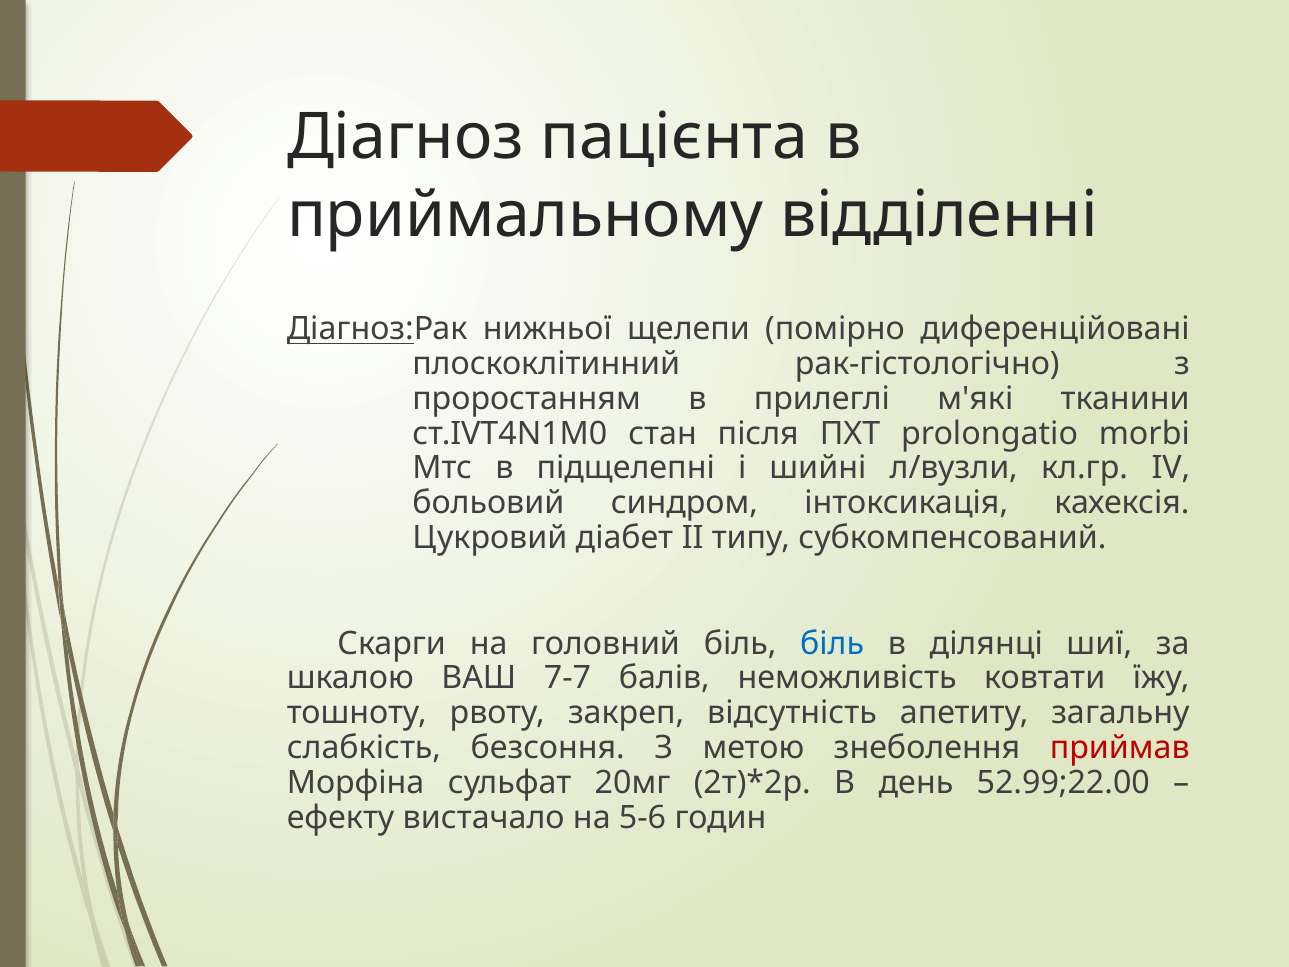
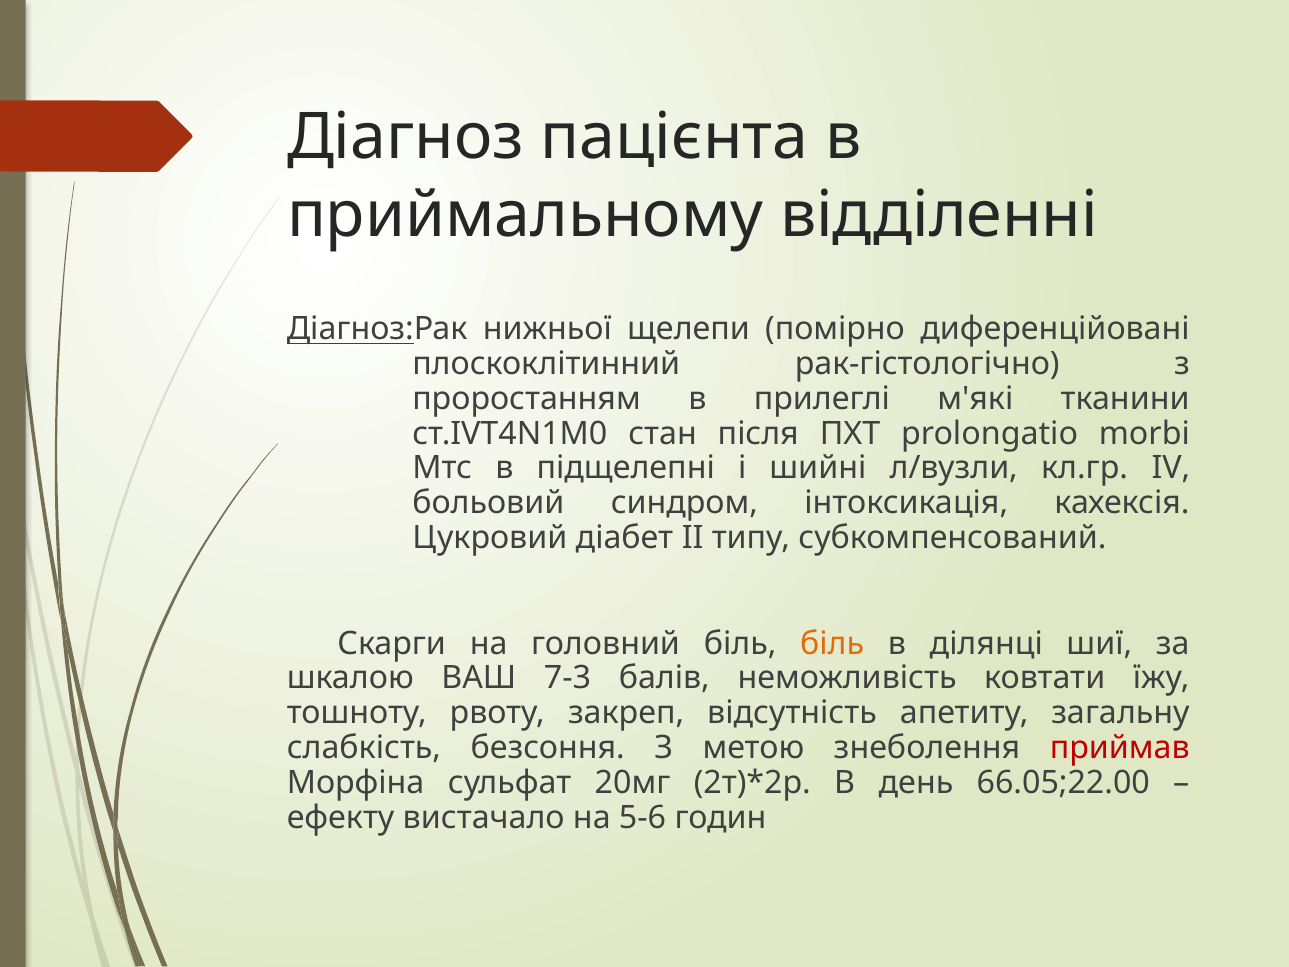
біль colour: blue -> orange (832, 643)
7-7: 7-7 -> 7-3 (567, 678)
52.99;22.00: 52.99;22.00 -> 66.05;22.00 (1063, 783)
